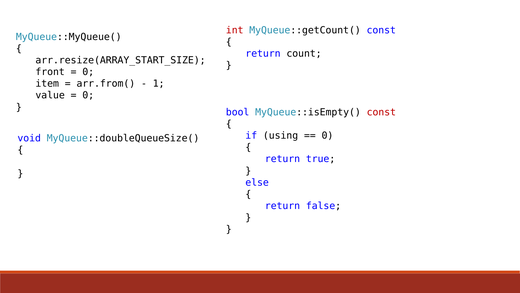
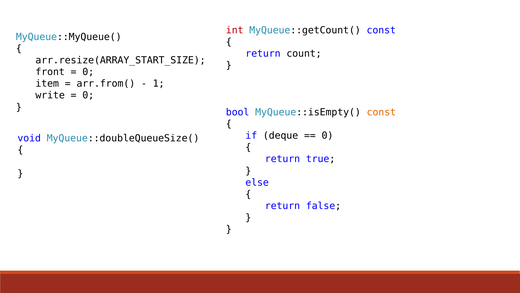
value: value -> write (50, 95)
const colour: red -> orange (381, 112)
using: using -> deque (281, 135)
